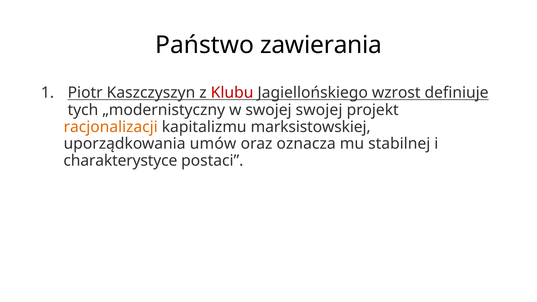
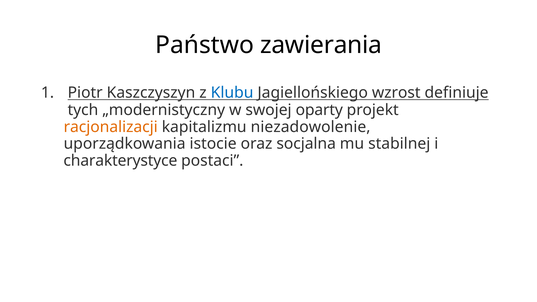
Klubu colour: red -> blue (232, 93)
swojej swojej: swojej -> oparty (319, 110)
marksistowskiej: marksistowskiej -> niezadowolenie (311, 127)
umów: umów -> istocie (213, 144)
oznacza: oznacza -> socjalna (306, 144)
